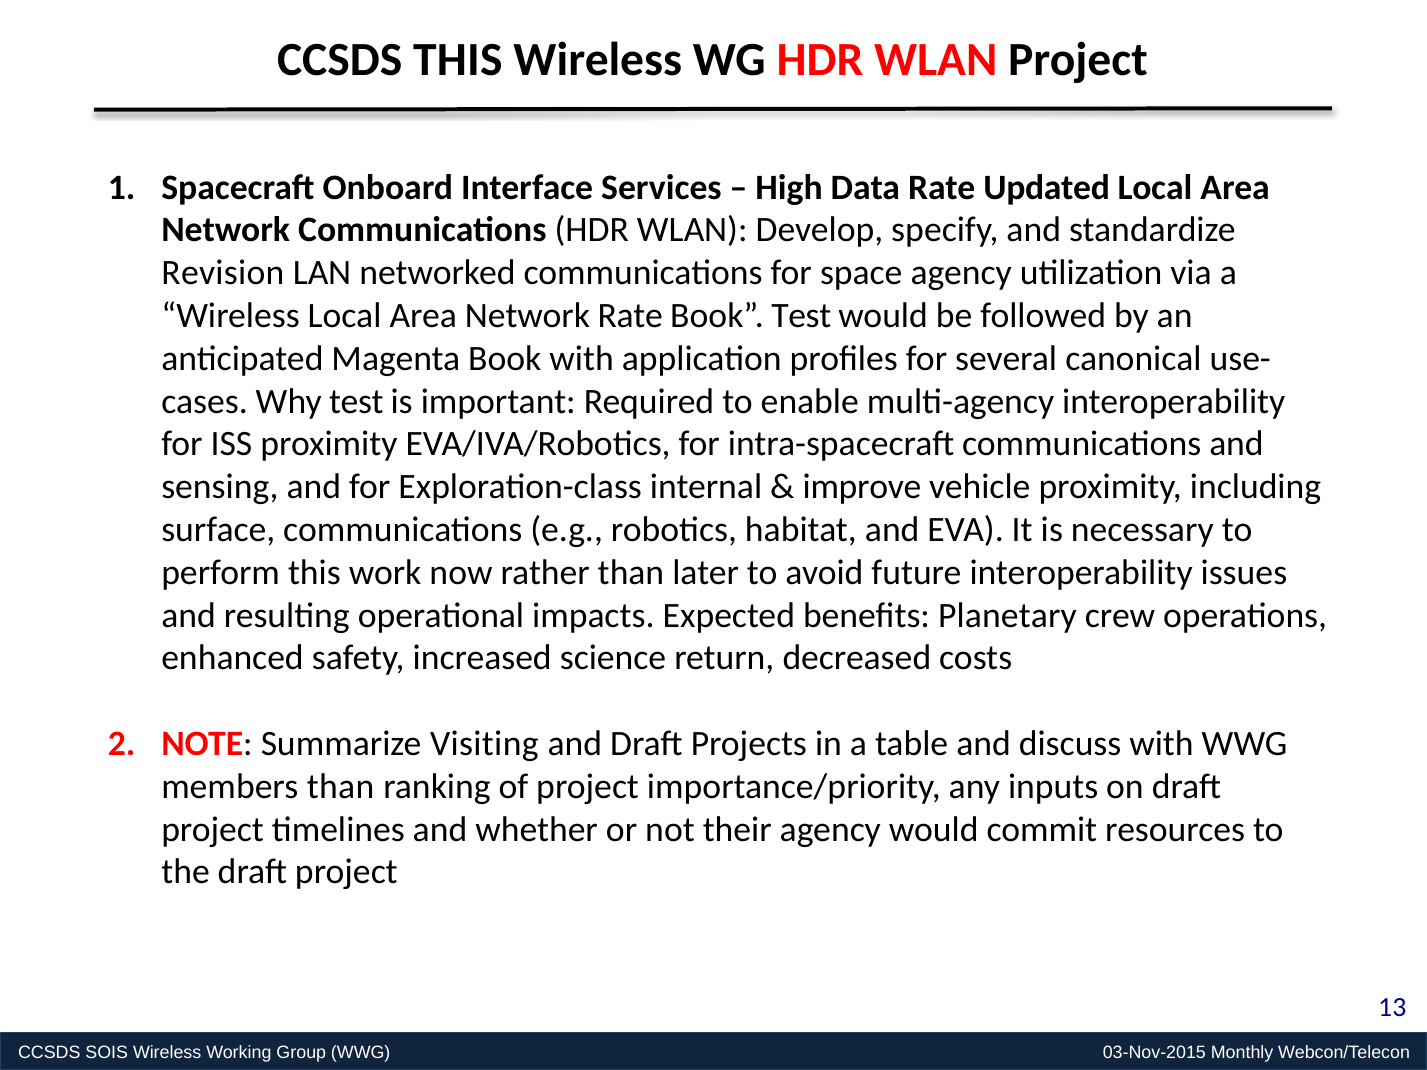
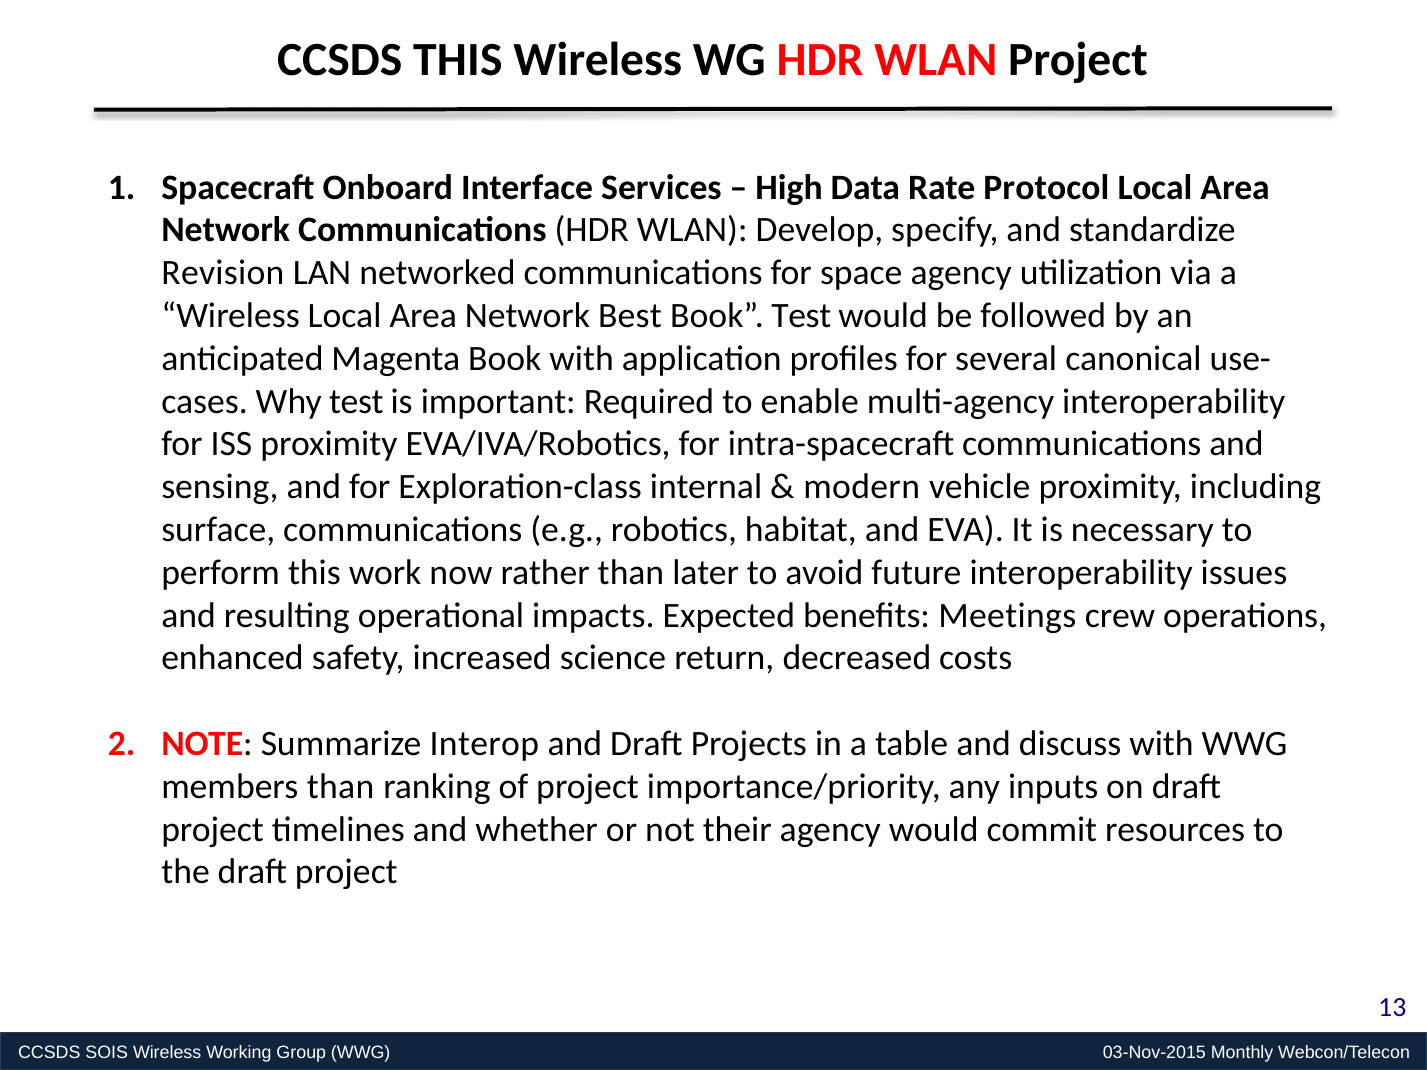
Updated: Updated -> Protocol (1046, 187)
Network Rate: Rate -> Best (630, 316)
improve: improve -> modern (862, 487)
Planetary: Planetary -> Meetings (1007, 615)
Visiting: Visiting -> Interop (484, 744)
